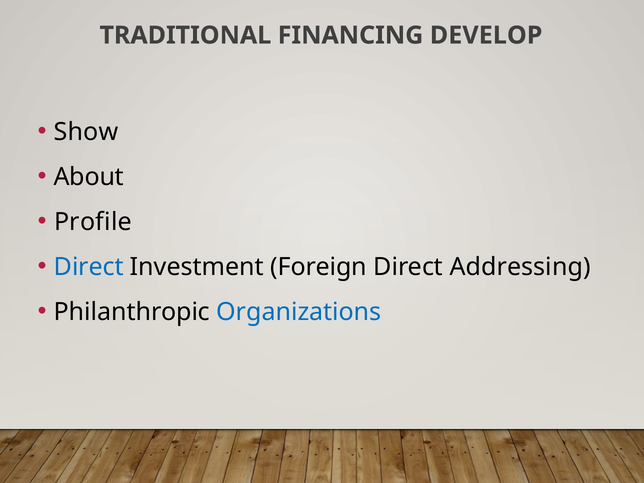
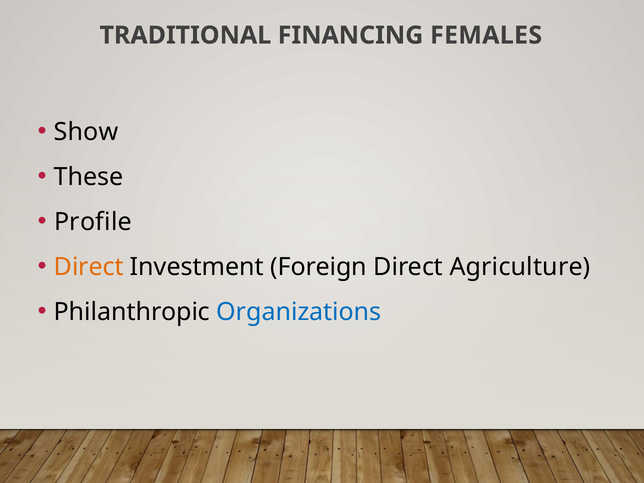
DEVELOP: DEVELOP -> FEMALES (486, 35)
About: About -> These (89, 177)
Direct colour: blue -> orange (89, 267)
Addressing: Addressing -> Agriculture (520, 267)
